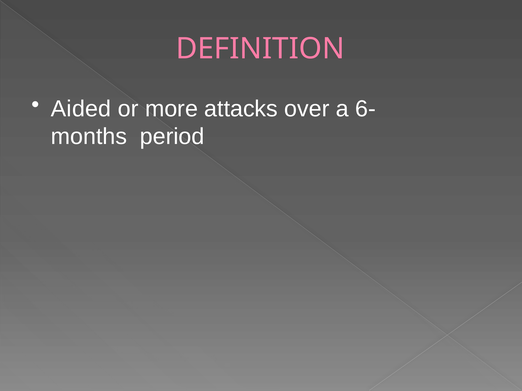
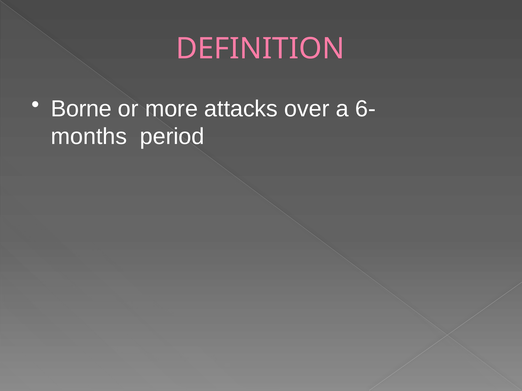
Aided: Aided -> Borne (81, 109)
